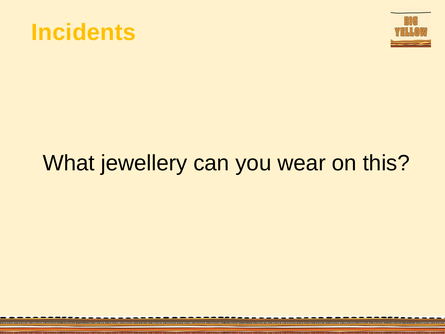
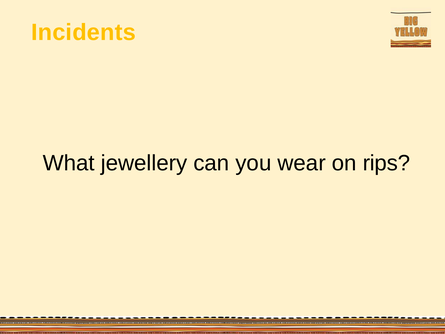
this: this -> rips (386, 163)
